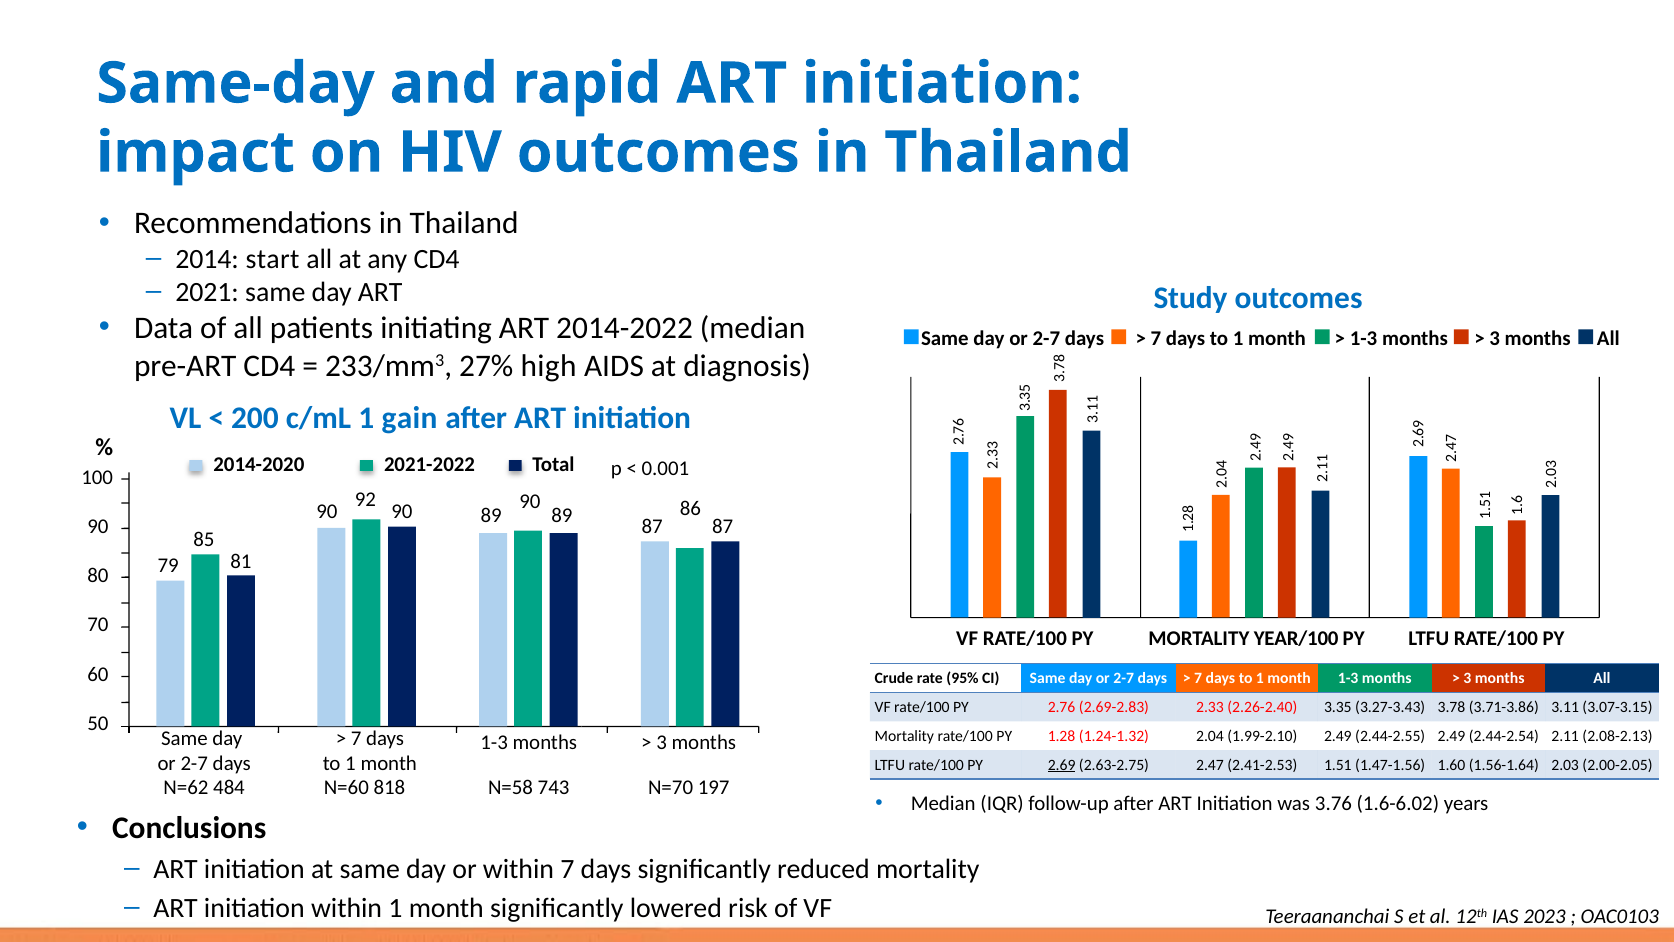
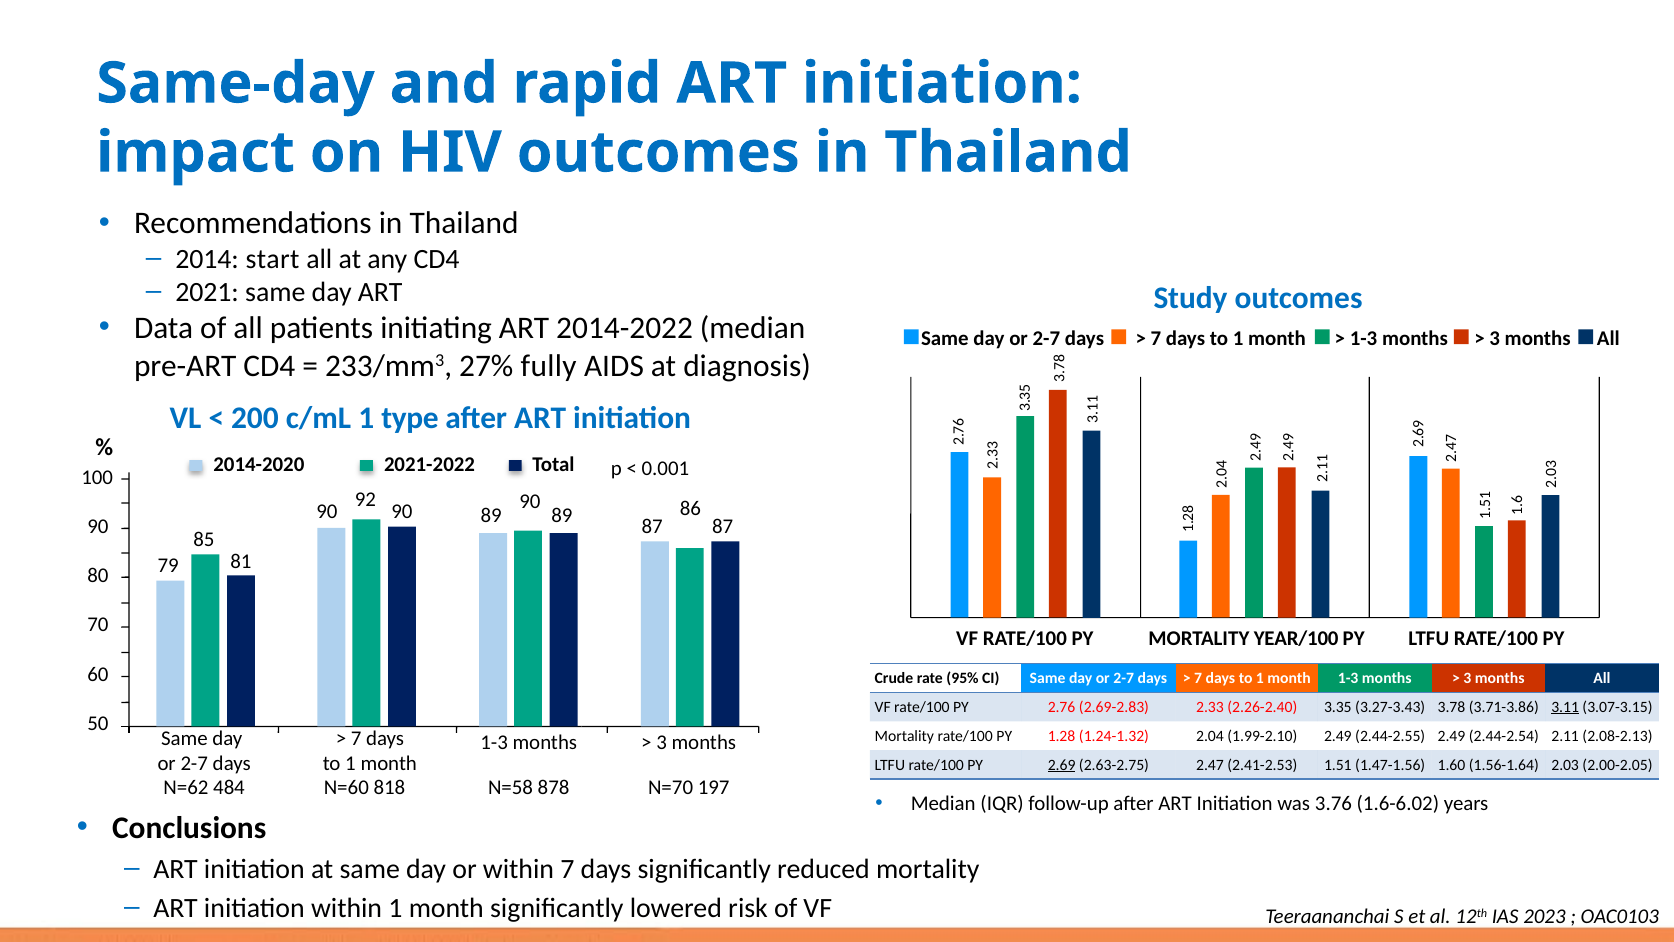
high: high -> fully (549, 366)
gain: gain -> type (410, 418)
3.11 underline: none -> present (1565, 707)
743: 743 -> 878 (554, 787)
